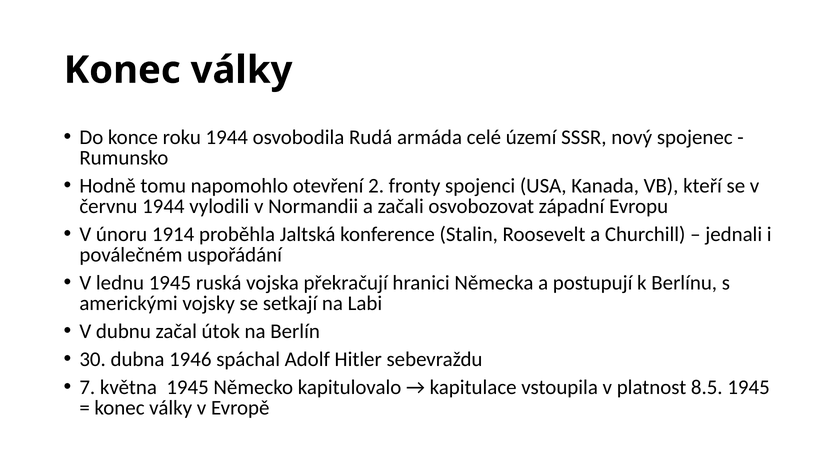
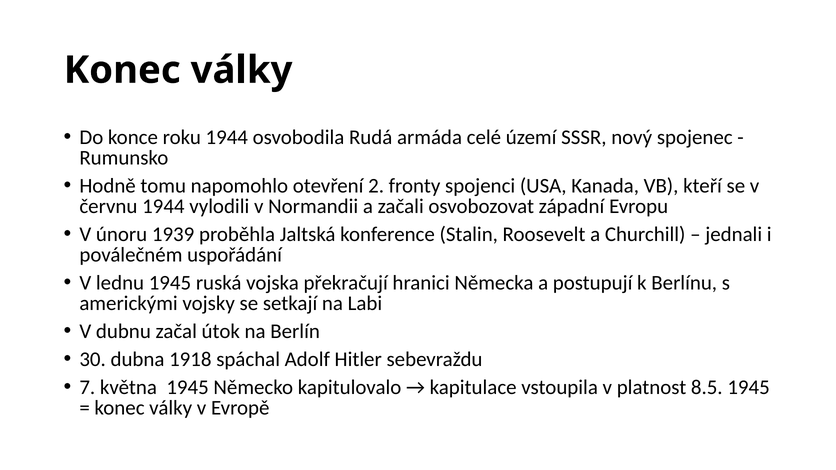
1914: 1914 -> 1939 (173, 235)
1946: 1946 -> 1918 (190, 360)
